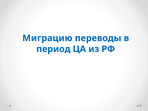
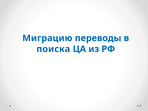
период: период -> поиска (53, 49)
